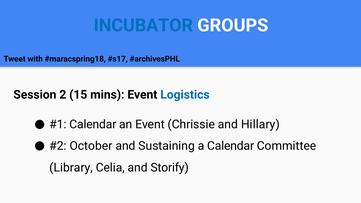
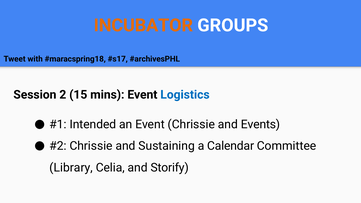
INCUBATOR colour: blue -> orange (143, 25)
Calendar: Calendar -> Intended (93, 124)
Hillary: Hillary -> Events (260, 124)
October: October -> Chrissie (91, 146)
